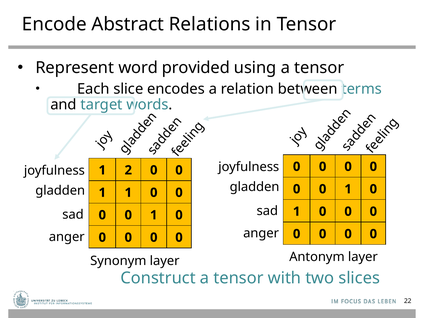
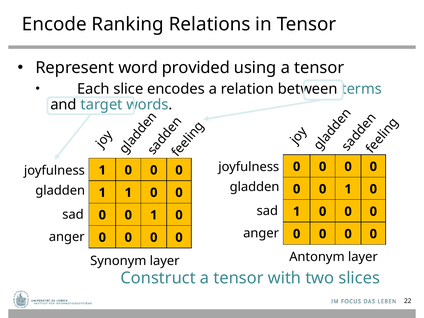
Abstract: Abstract -> Ranking (128, 24)
2: 2 -> 0 (128, 170)
